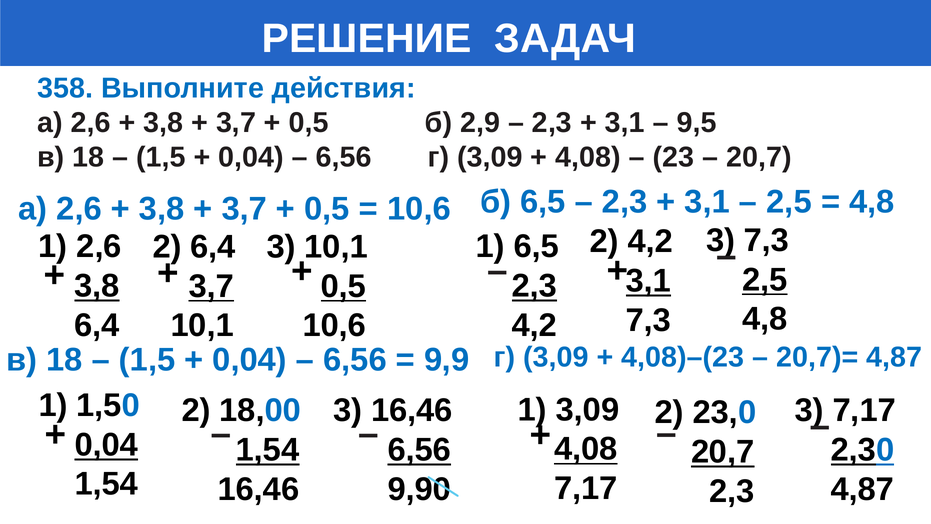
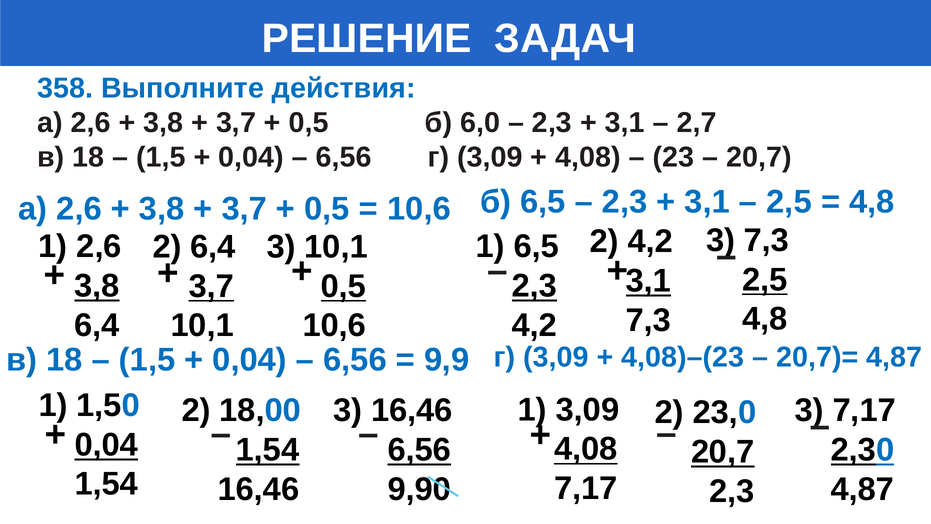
2,9: 2,9 -> 6,0 (480, 123)
9,5: 9,5 -> 2,7 (697, 123)
